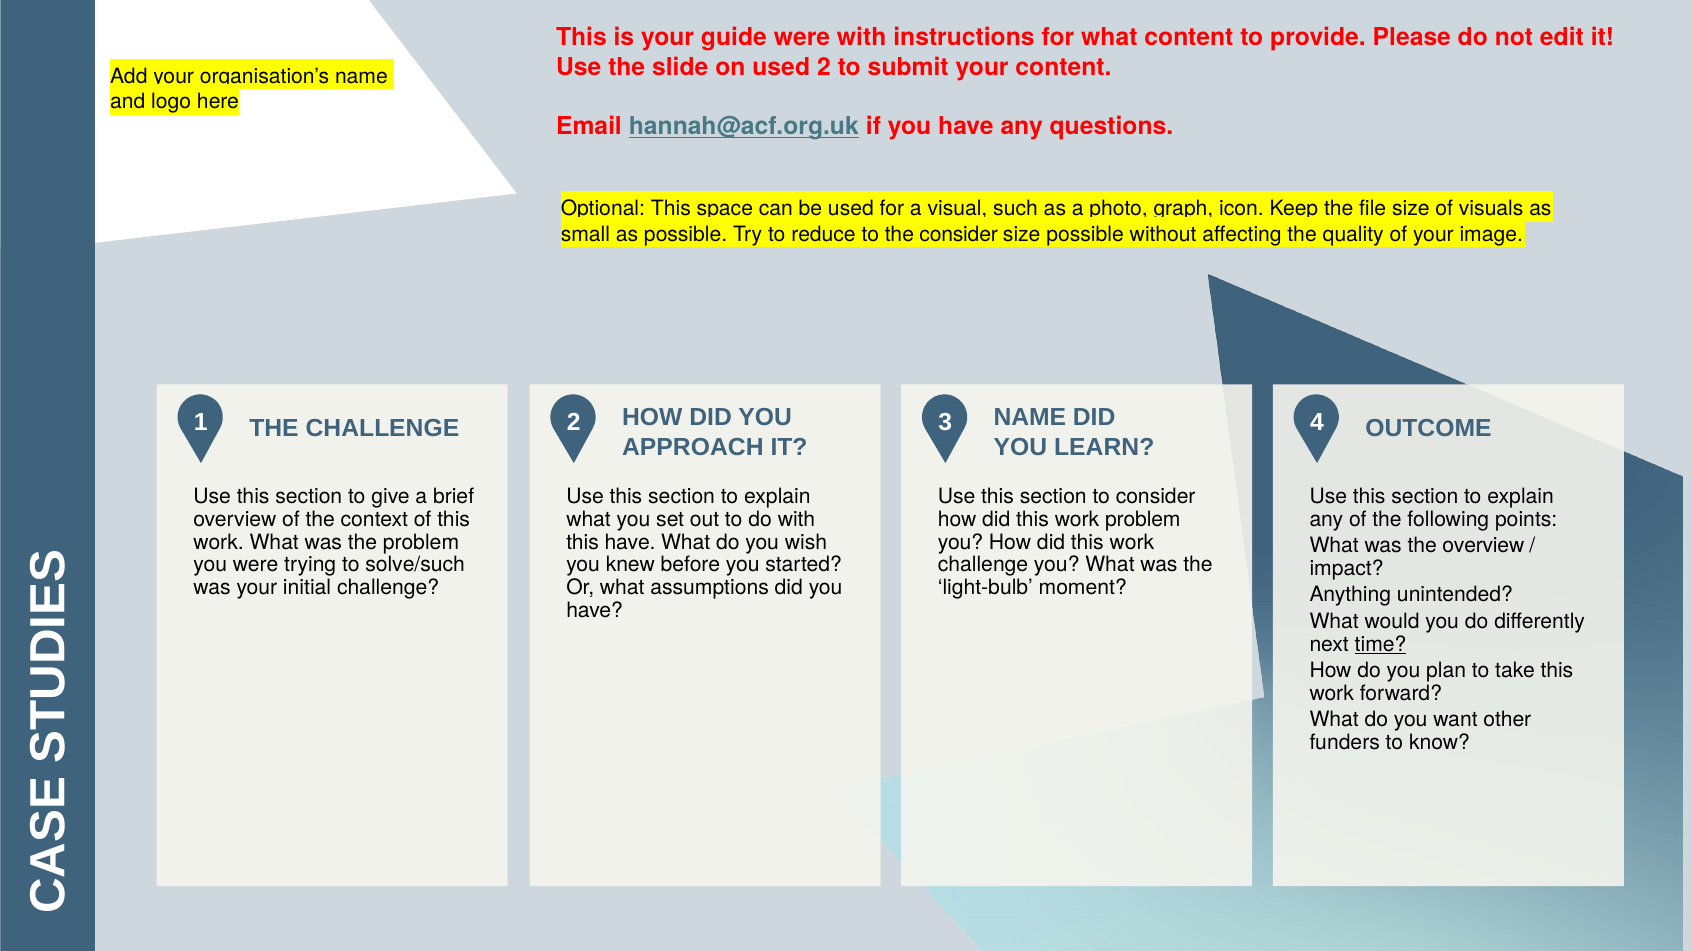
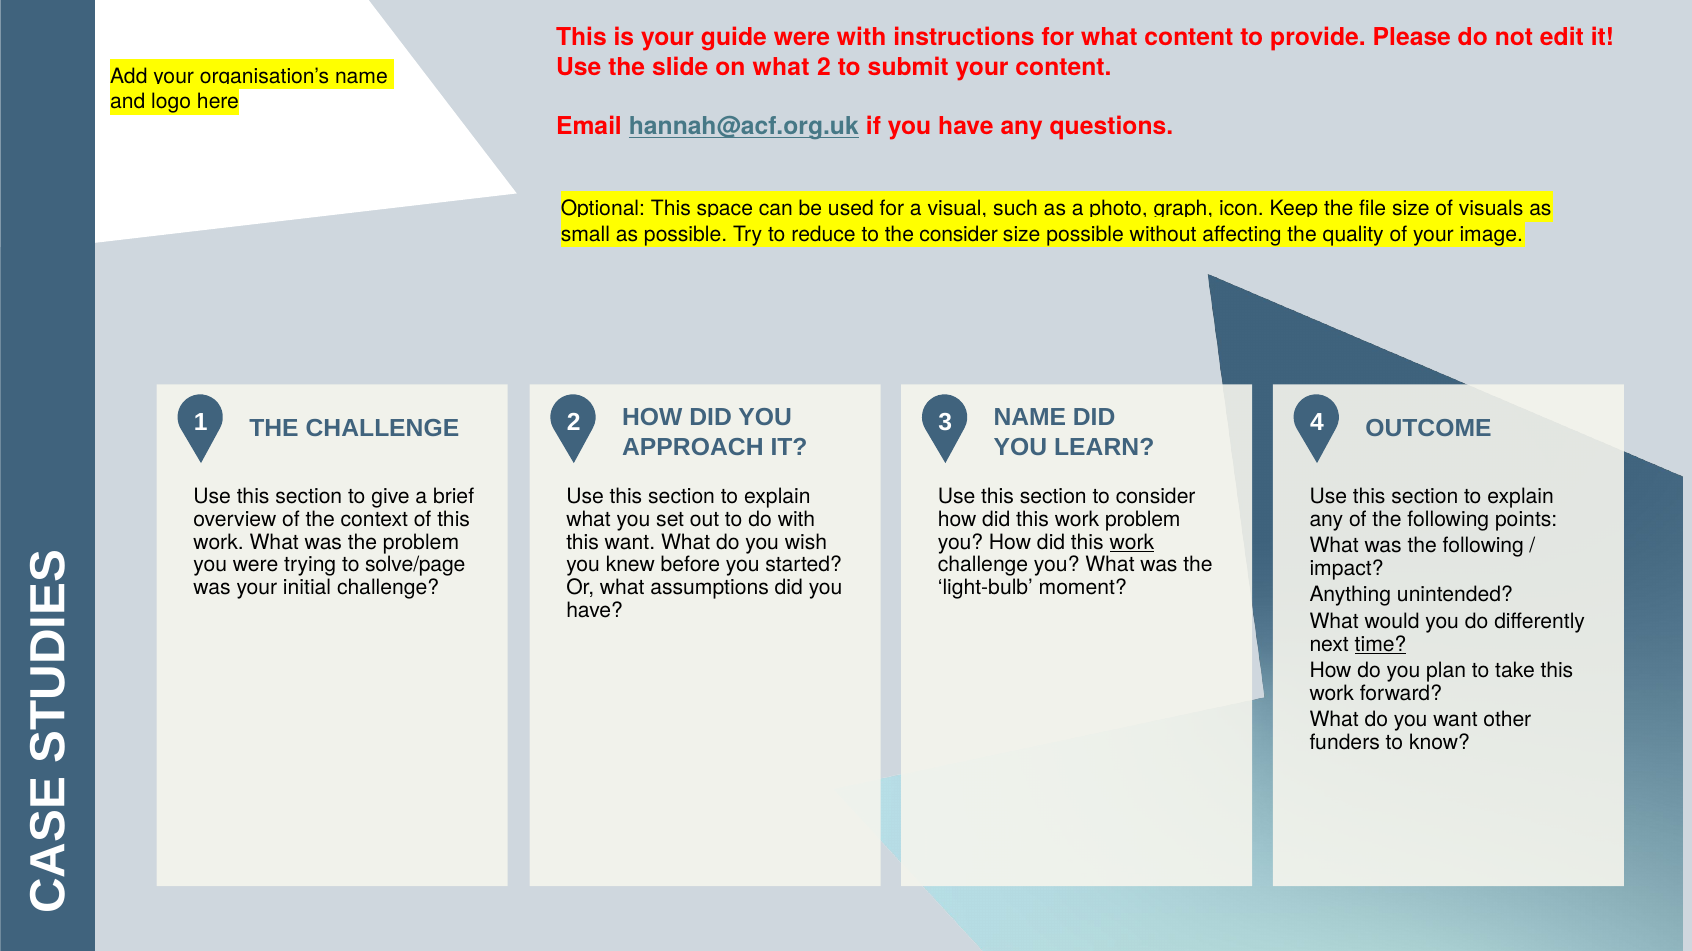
on used: used -> what (781, 67)
this have: have -> want (630, 543)
work underline: none -> present (1132, 543)
was the overview: overview -> following (1483, 546)
solve/such: solve/such -> solve/page (415, 565)
